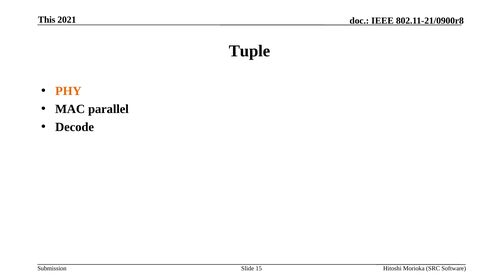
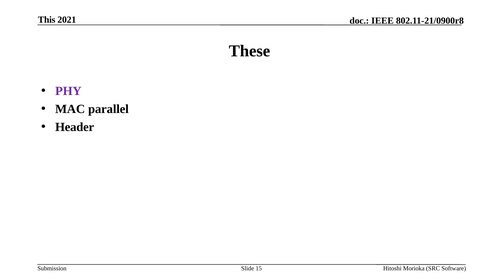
Tuple: Tuple -> These (249, 51)
PHY colour: orange -> purple (68, 91)
Decode: Decode -> Header (75, 128)
